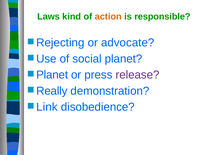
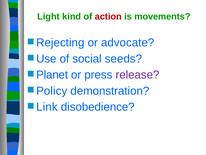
Laws: Laws -> Light (49, 16)
action colour: orange -> red (108, 16)
responsible: responsible -> movements (162, 16)
social planet: planet -> seeds (123, 59)
Really: Really -> Policy (52, 91)
